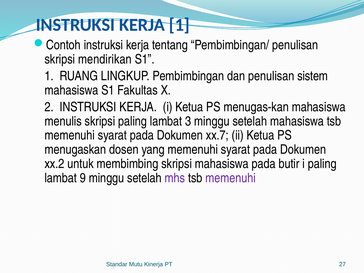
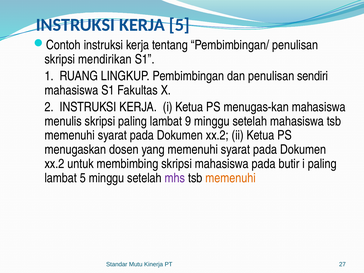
KERJA 1: 1 -> 5 (179, 25)
sistem: sistem -> sendiri (313, 76)
3: 3 -> 9 (188, 121)
xx.7: xx.7 -> xx.2 (217, 135)
lambat 9: 9 -> 5 (83, 178)
memenuhi colour: purple -> orange (231, 178)
